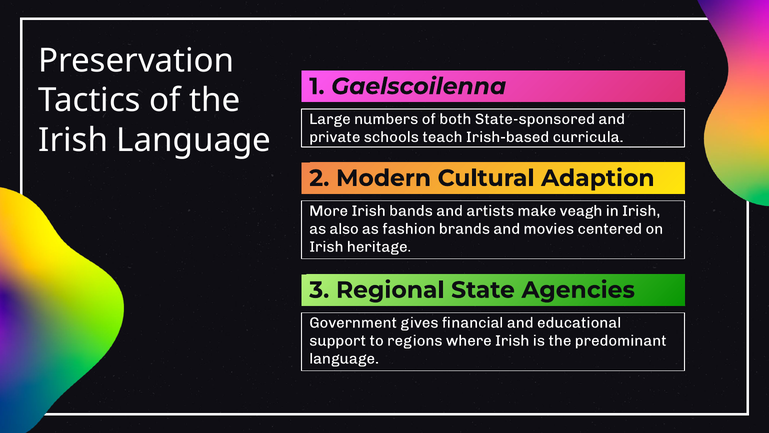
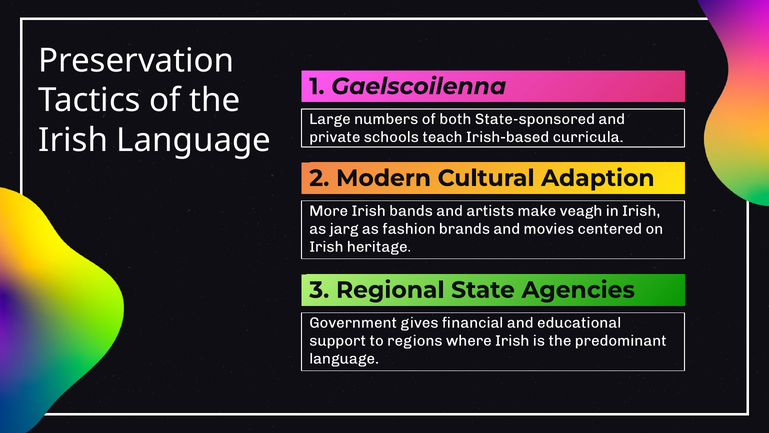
also: also -> jarg (344, 229)
